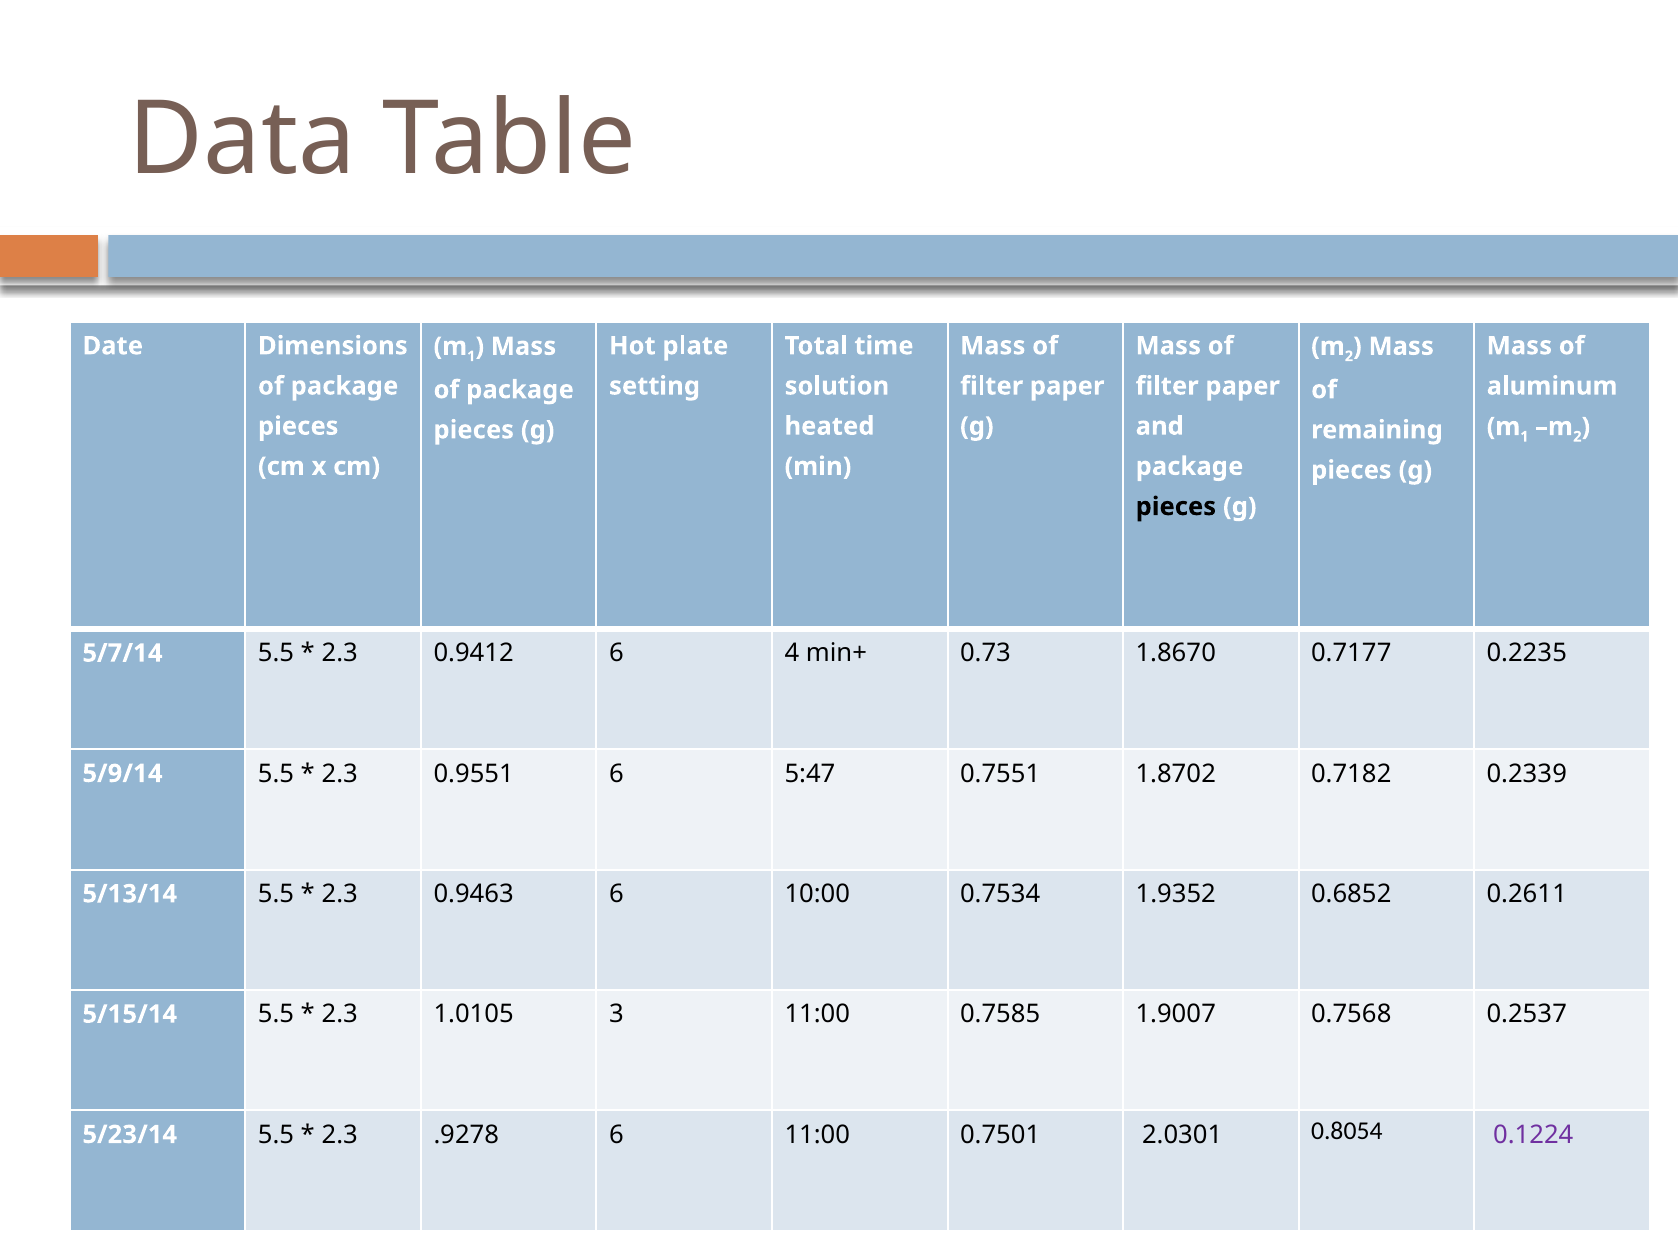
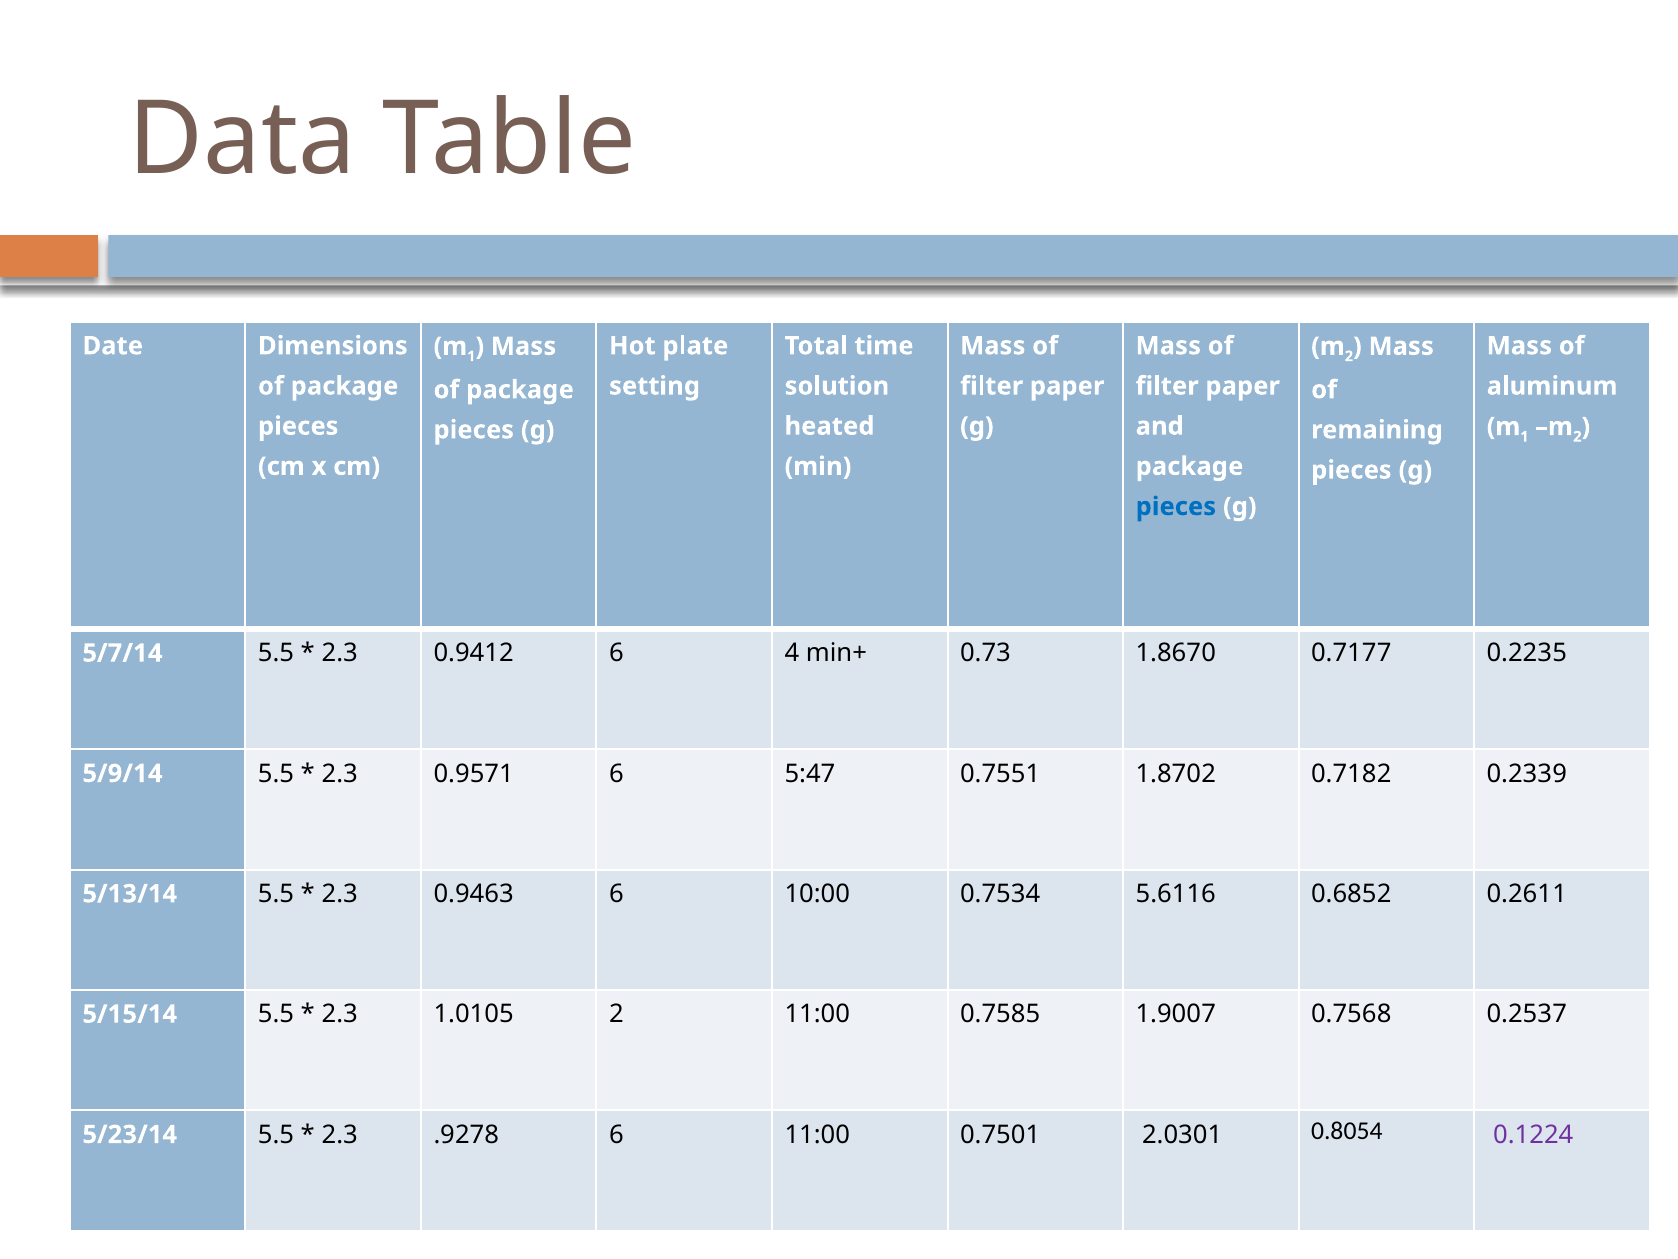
pieces colour: black -> blue (1176, 506)
0.9551: 0.9551 -> 0.9571 (474, 773)
1.9352: 1.9352 -> 5.6116 (1176, 894)
1.0105 3: 3 -> 2 (616, 1014)
